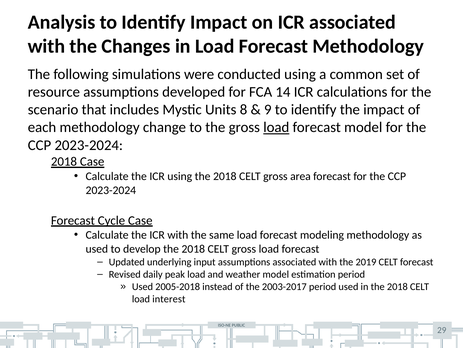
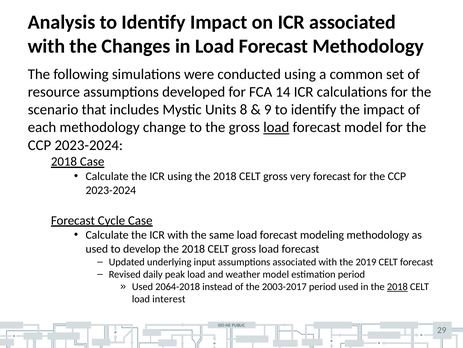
area: area -> very (300, 176)
2005-2018: 2005-2018 -> 2064-2018 (178, 286)
2018 underline: none -> present (397, 286)
